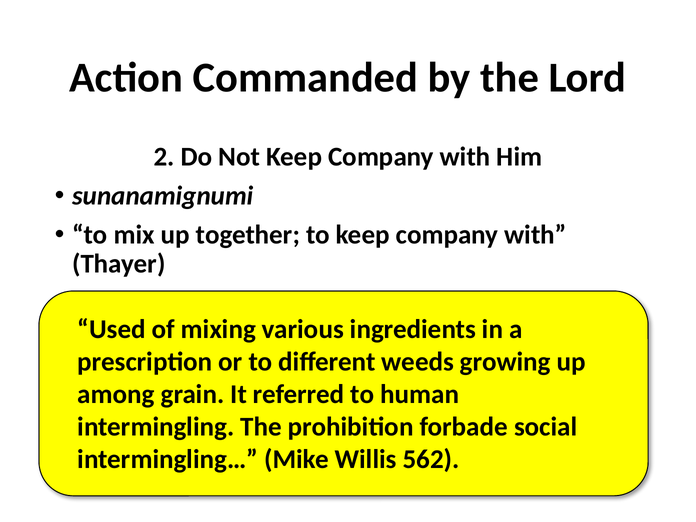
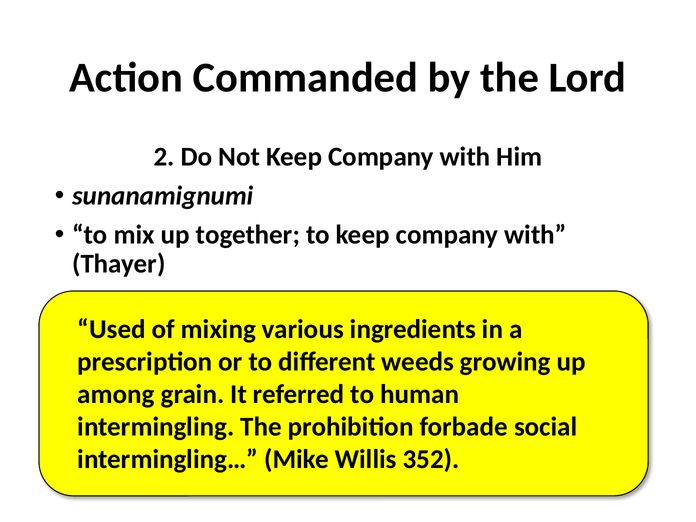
562: 562 -> 352 (431, 459)
